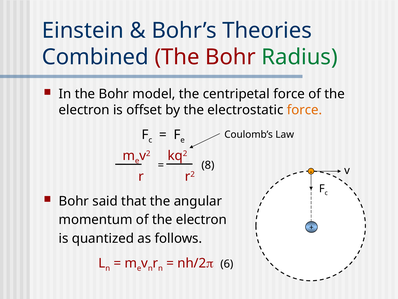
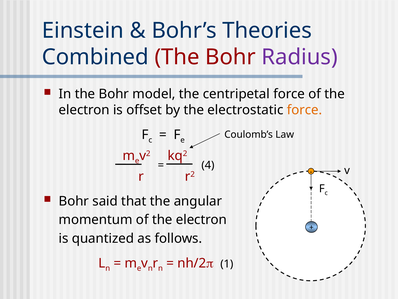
Radius colour: green -> purple (300, 57)
8: 8 -> 4 (208, 165)
6: 6 -> 1 (227, 263)
